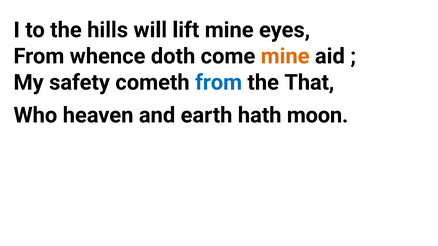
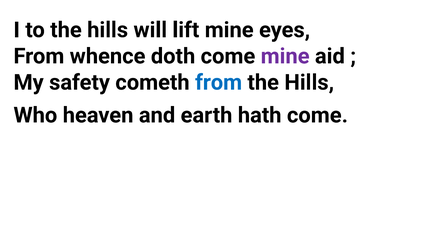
mine colour: orange -> purple (285, 56)
That: That -> Hills (309, 83)
hath moon: moon -> come (317, 115)
